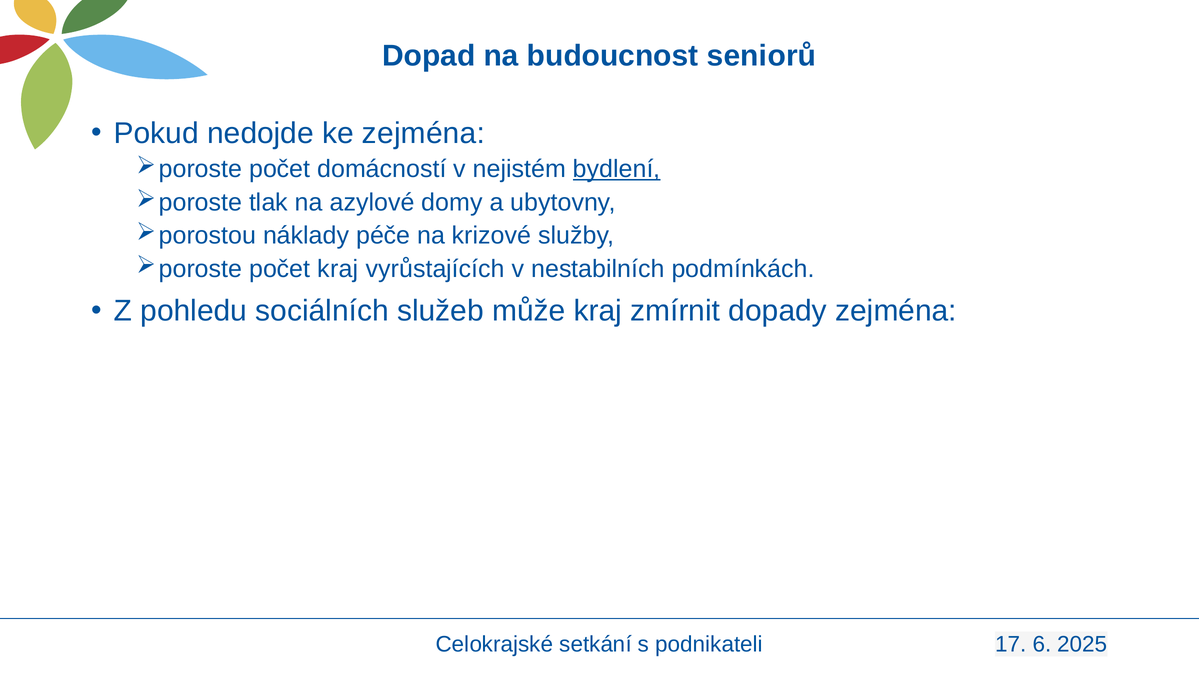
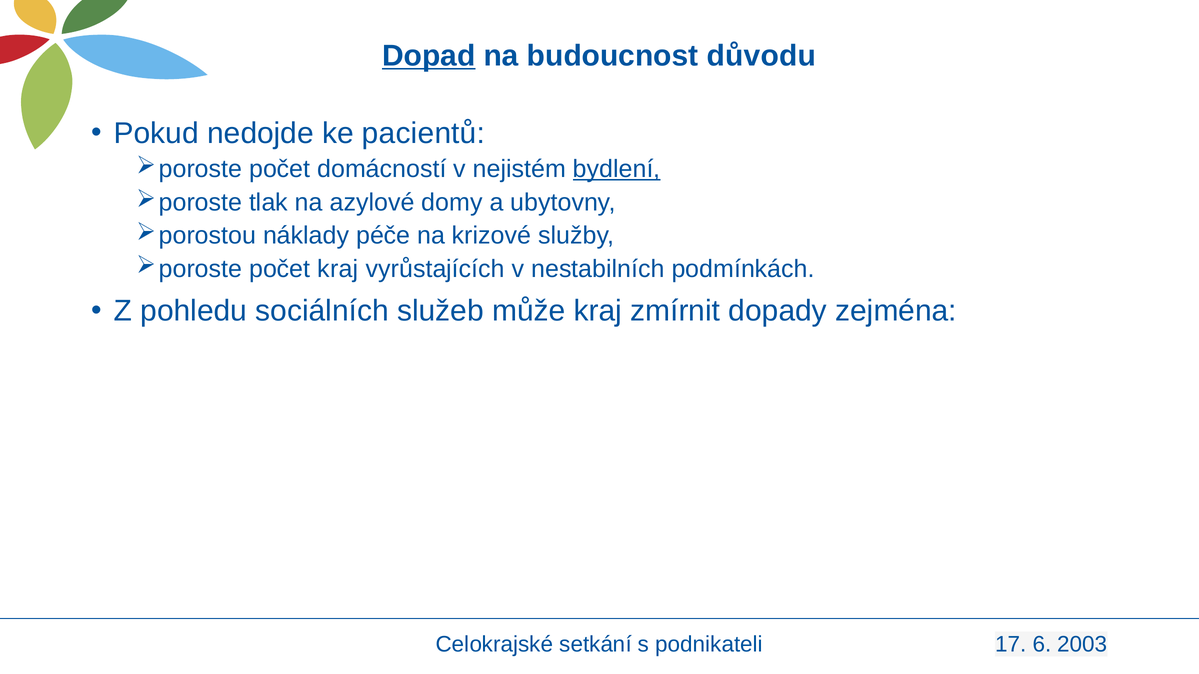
Dopad underline: none -> present (429, 56)
seniorů: seniorů -> důvodu (761, 56)
ke zejména: zejména -> pacientů (424, 133)
2025: 2025 -> 2003 (1082, 645)
